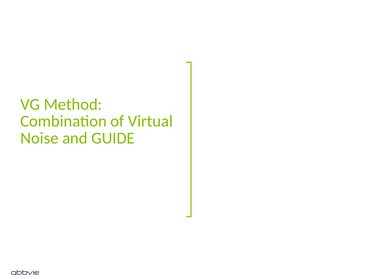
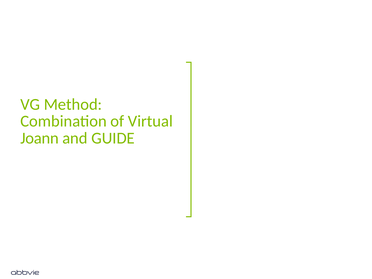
Noise: Noise -> Joann (40, 138)
